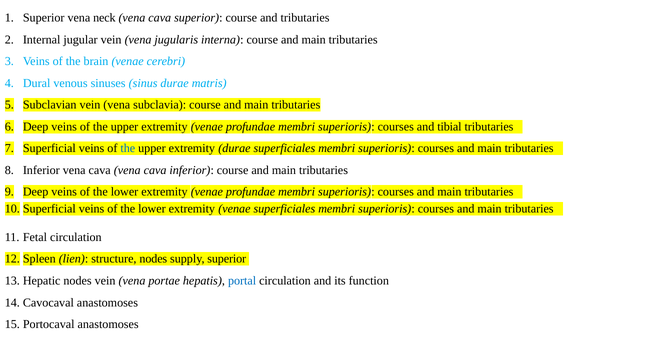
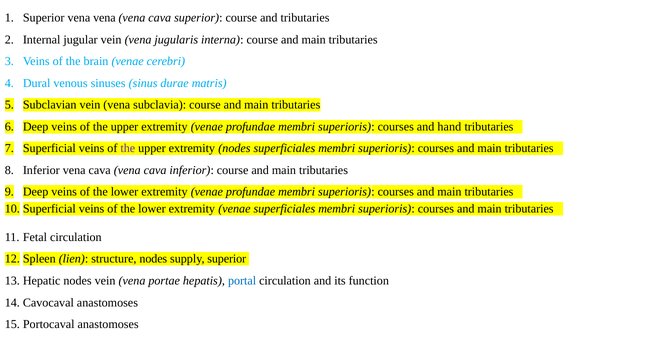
Superior vena neck: neck -> vena (104, 18)
tibial: tibial -> hand (449, 127)
the colour: blue -> purple (128, 148)
extremity durae: durae -> nodes (234, 148)
